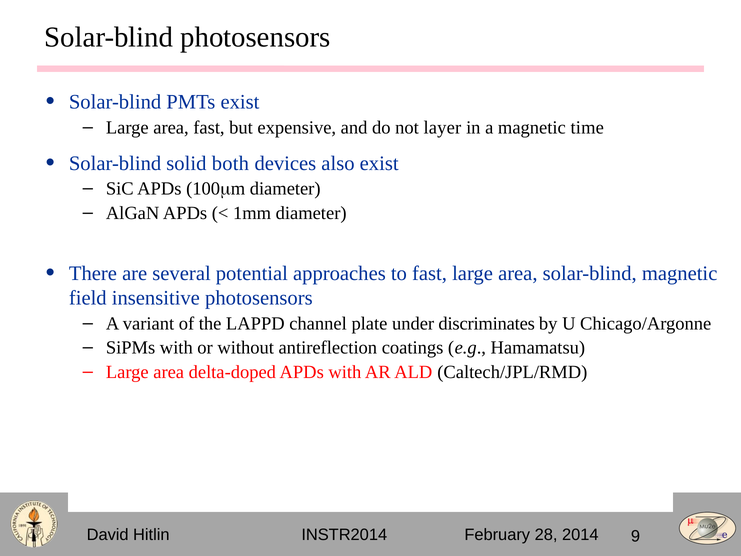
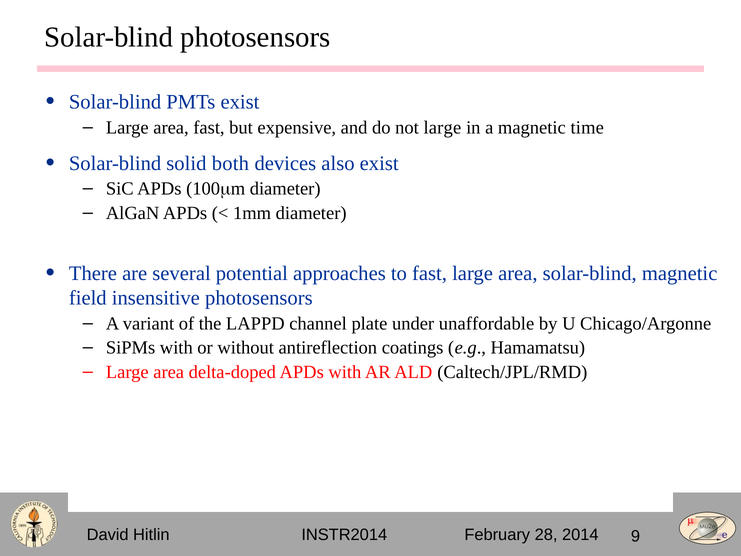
not layer: layer -> large (442, 127)
discriminates: discriminates -> unaffordable (487, 323)
